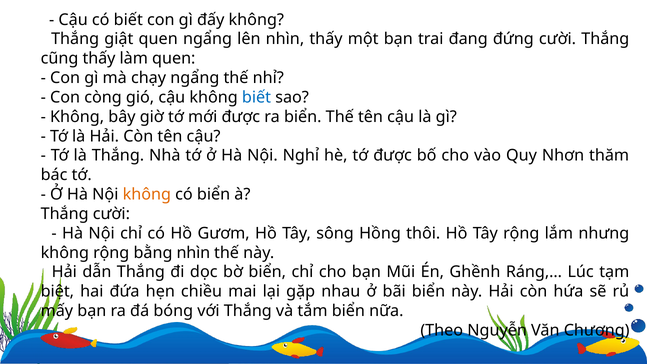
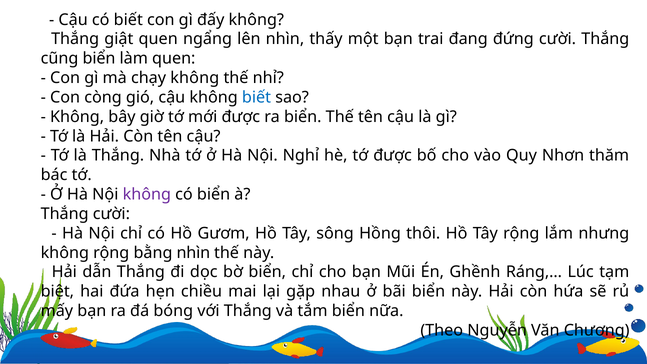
cũng thấy: thấy -> biển (99, 59)
chạy ngẩng: ngẩng -> không (195, 78)
không colour: orange -> purple (147, 194)
